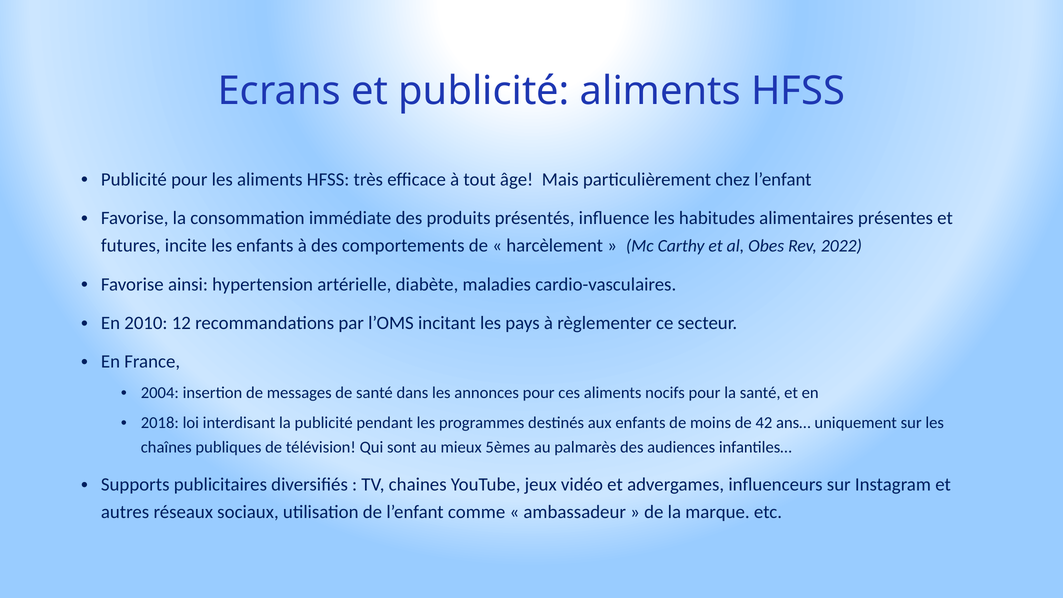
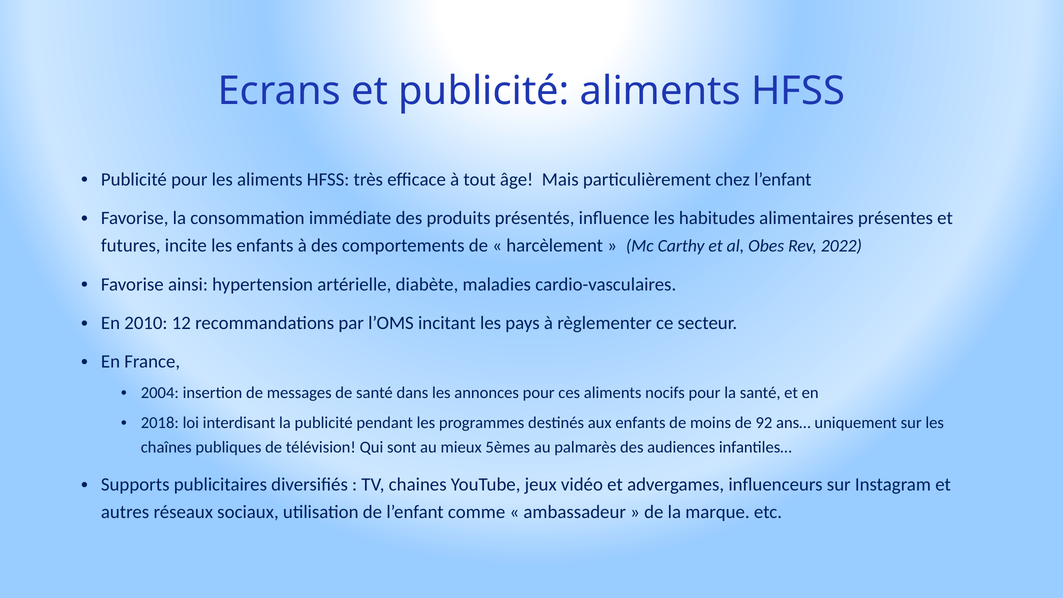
42: 42 -> 92 (764, 423)
